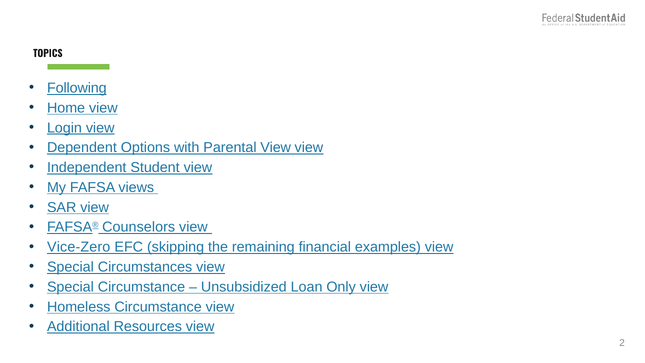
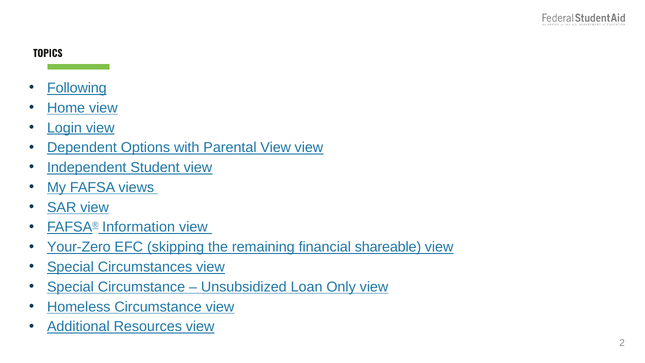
Counselors: Counselors -> Information (139, 227)
Vice-Zero: Vice-Zero -> Your-Zero (79, 247)
examples: examples -> shareable (388, 247)
